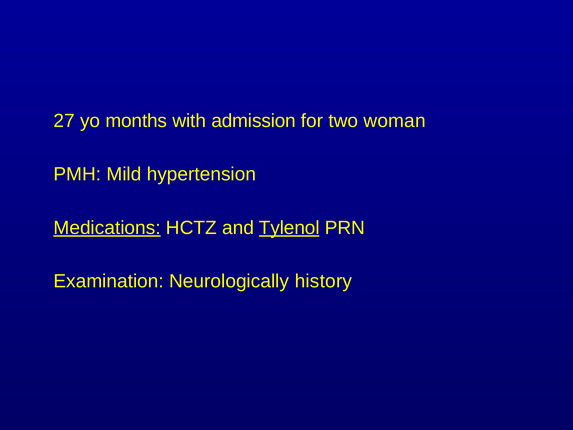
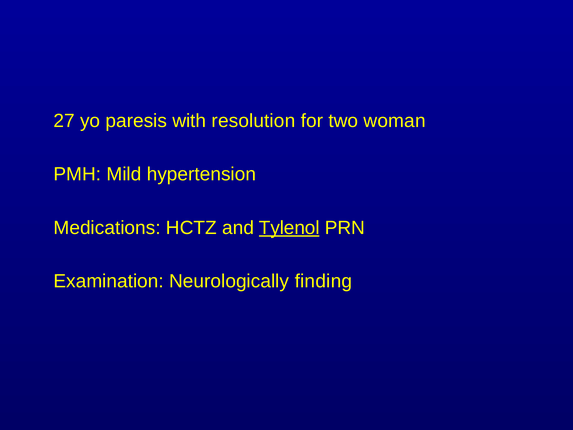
months: months -> paresis (136, 121)
admission: admission -> resolution (253, 121)
Medications underline: present -> none (107, 228)
history: history -> finding (323, 281)
